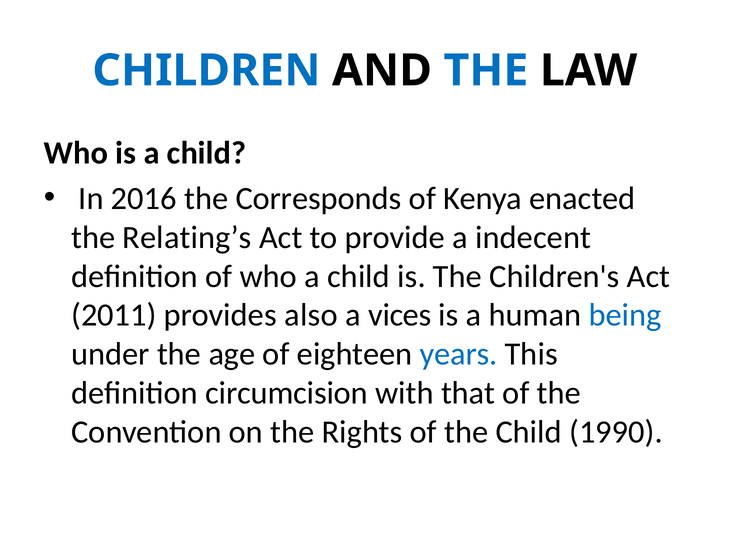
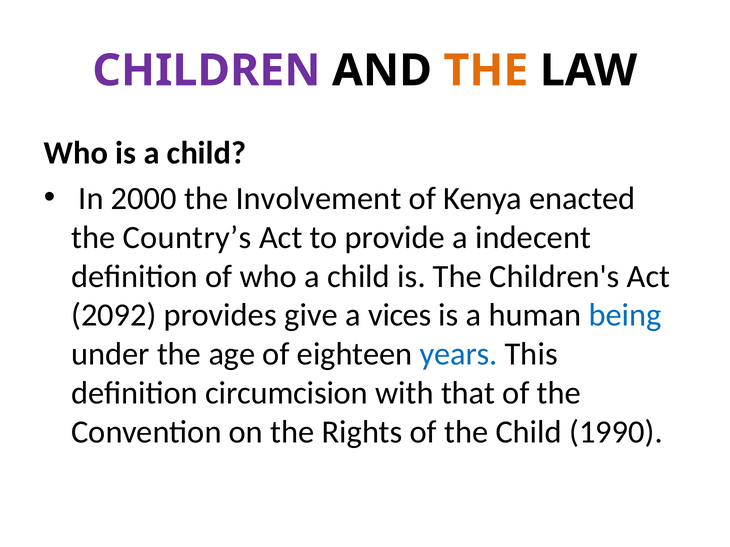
CHILDREN colour: blue -> purple (206, 71)
THE colour: blue -> orange (486, 71)
2016: 2016 -> 2000 (144, 199)
Corresponds: Corresponds -> Involvement (318, 199)
Relating’s: Relating’s -> Country’s (187, 238)
2011: 2011 -> 2092 (114, 316)
also: also -> give (311, 316)
